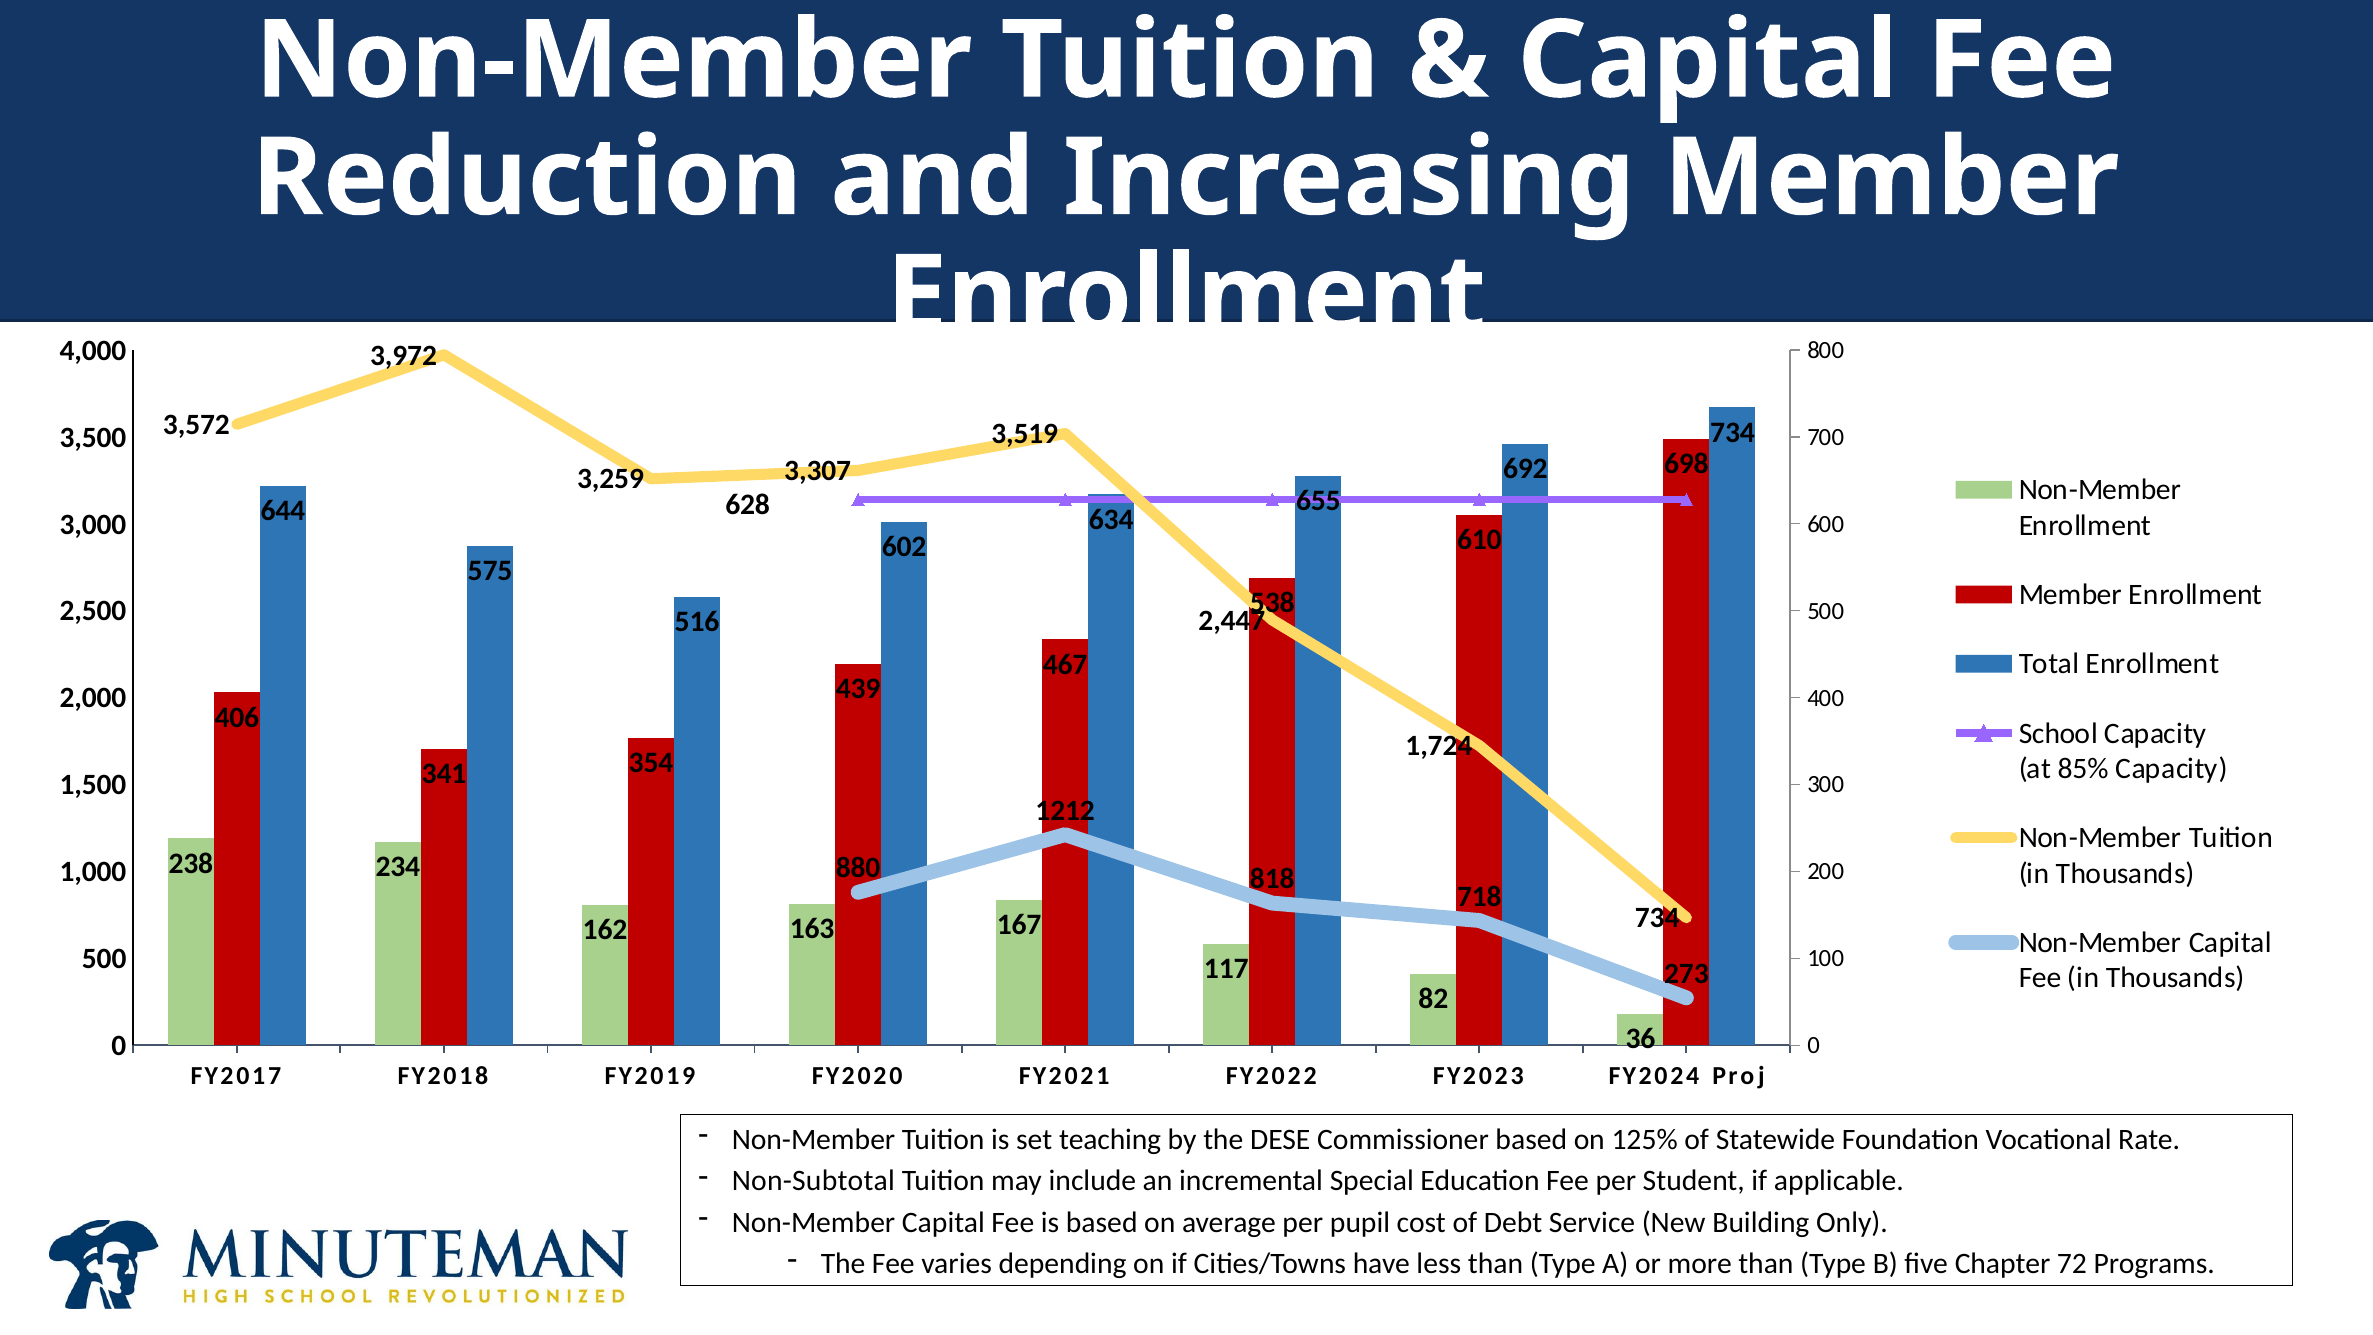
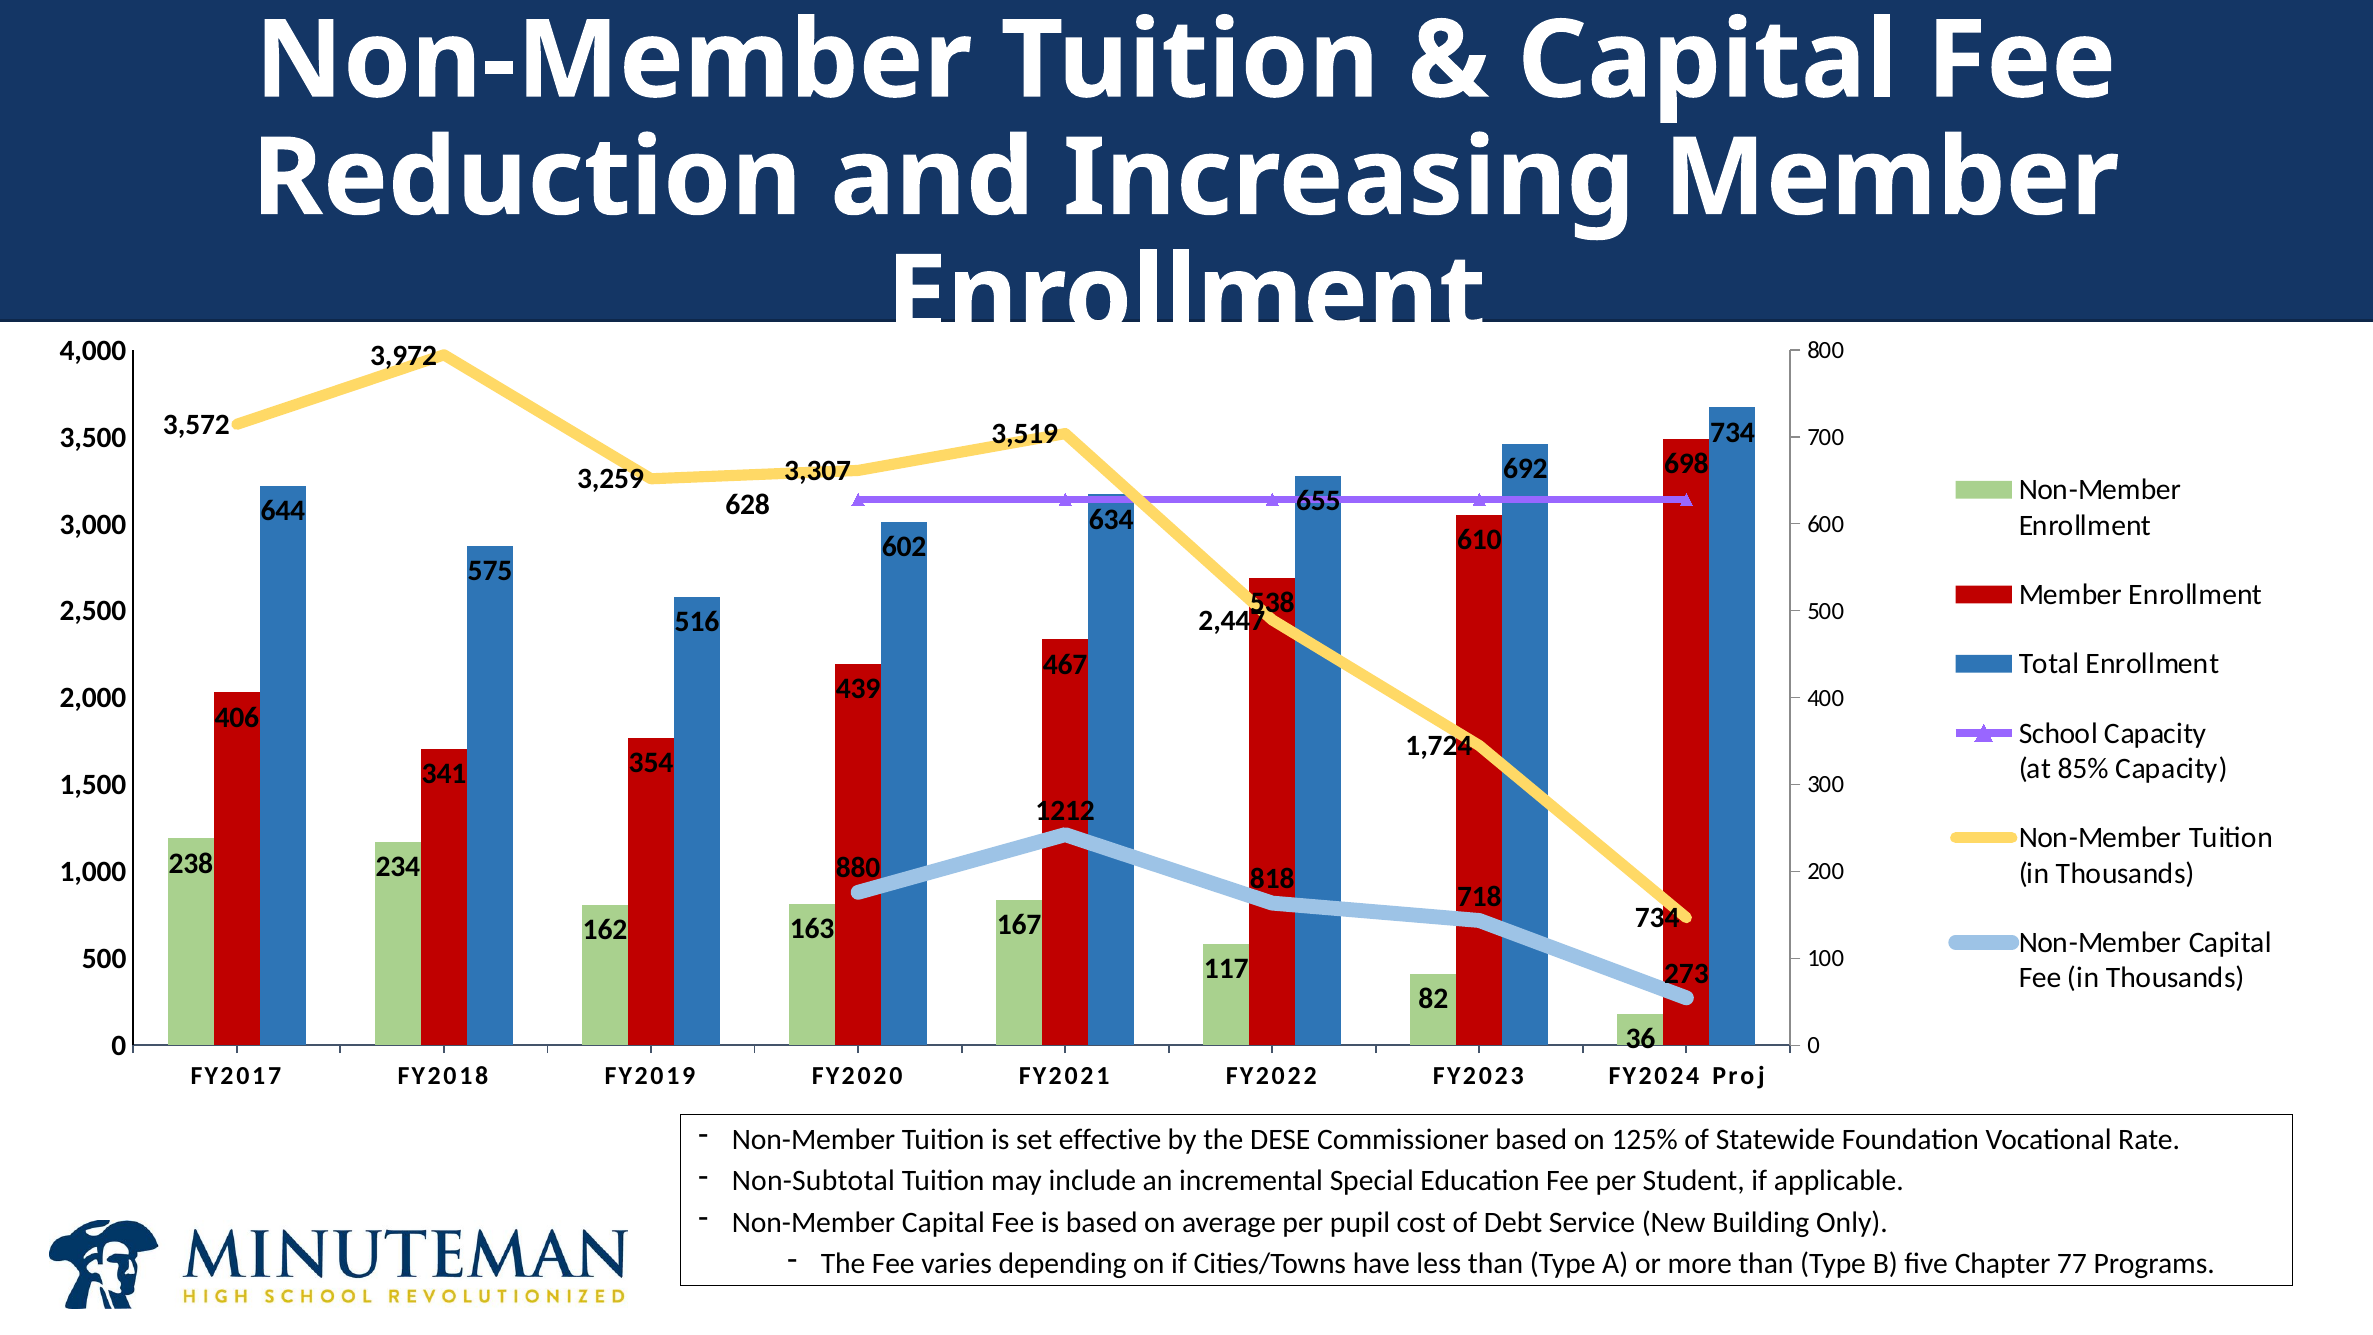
teaching: teaching -> effective (1110, 1139)
72: 72 -> 77 (2072, 1264)
